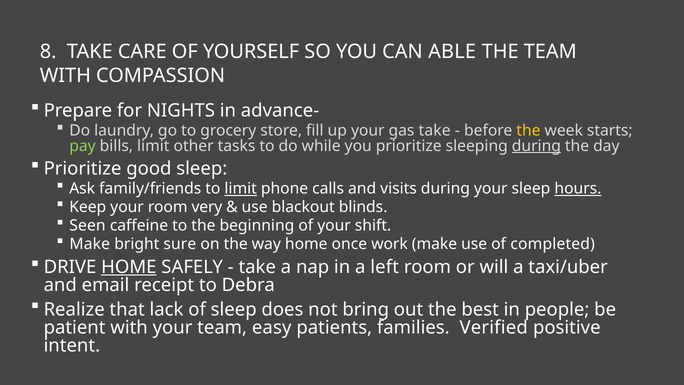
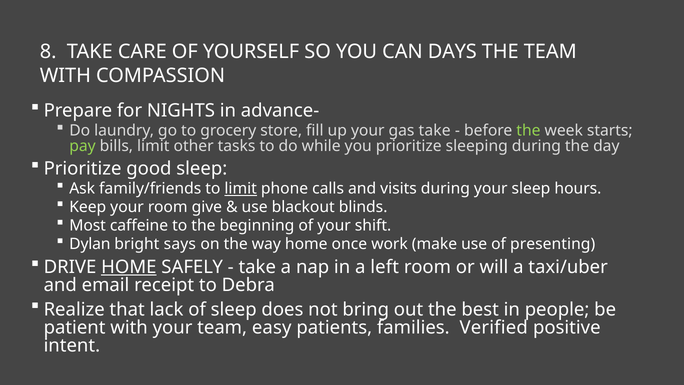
ABLE: ABLE -> DAYS (452, 52)
the colour: yellow -> light green (528, 131)
during underline: present -> none (536, 146)
hours underline: present -> none (578, 189)
very: very -> give (207, 207)
Seen: Seen -> Most (88, 225)
Make: Make -> Dylan (90, 244)
sure: sure -> says (180, 244)
completed: completed -> presenting (553, 244)
